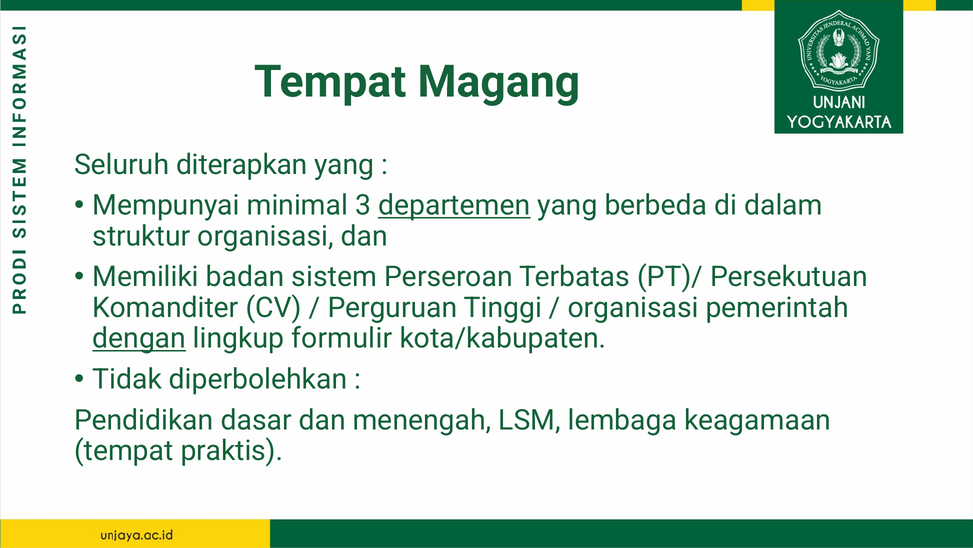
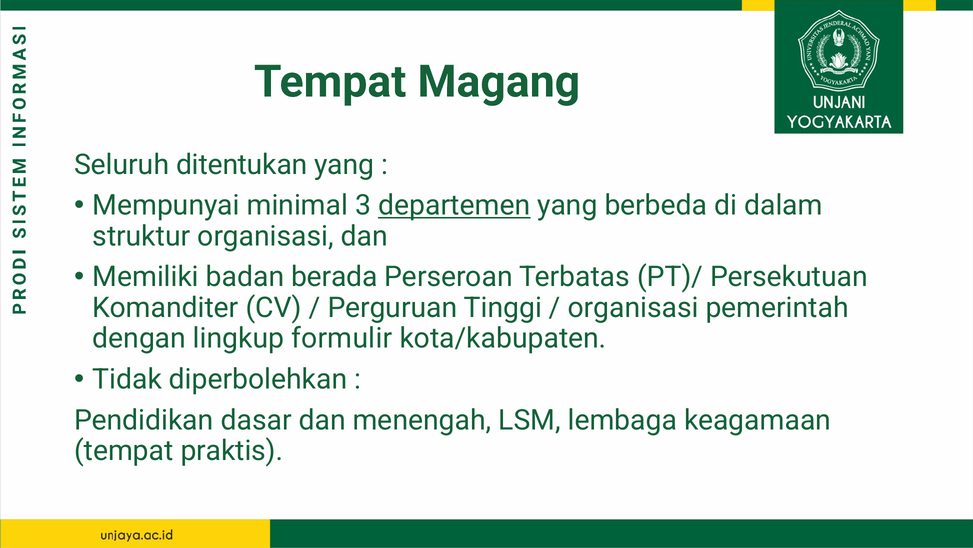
diterapkan: diterapkan -> ditentukan (242, 165)
sistem: sistem -> berada (334, 277)
dengan underline: present -> none (139, 338)
